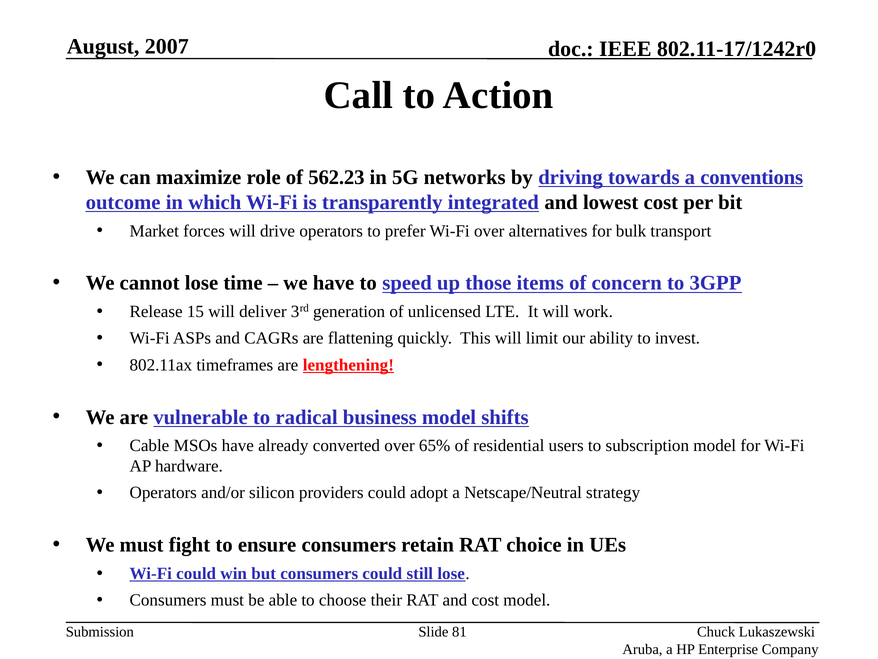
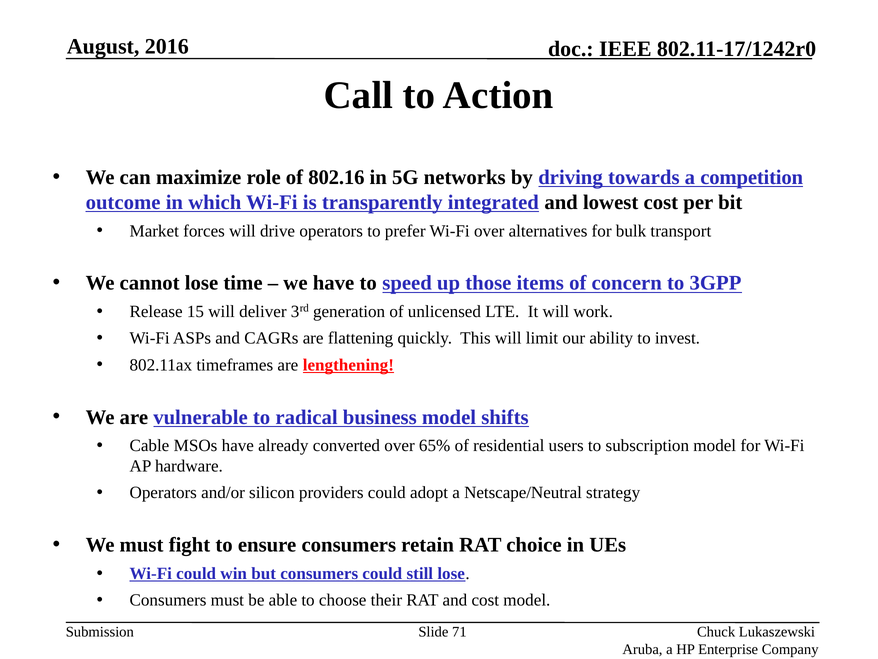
2007: 2007 -> 2016 (167, 47)
562.23: 562.23 -> 802.16 (336, 177)
conventions: conventions -> competition (752, 177)
81: 81 -> 71 (459, 632)
